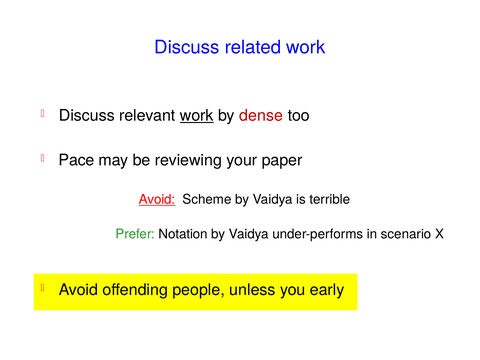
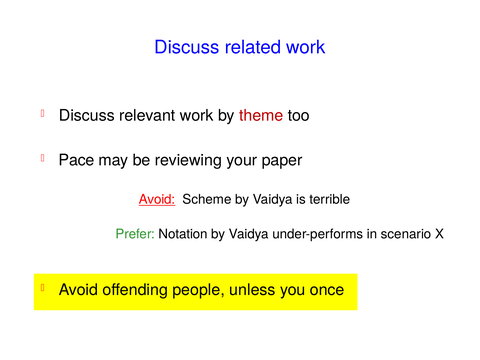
work underline: present -> none (197, 116)
dense: dense -> theme (261, 116)
early: early -> once (327, 290)
